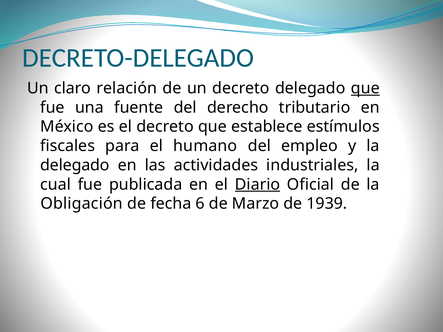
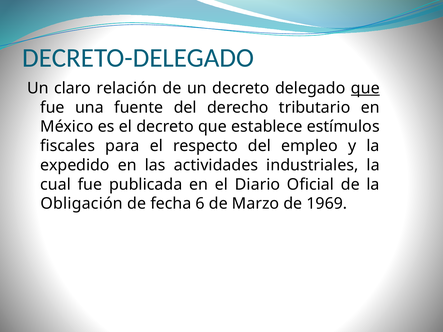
humano: humano -> respecto (205, 146)
delegado: delegado -> expedido (75, 165)
Diario underline: present -> none (258, 185)
1939: 1939 -> 1969 (327, 204)
